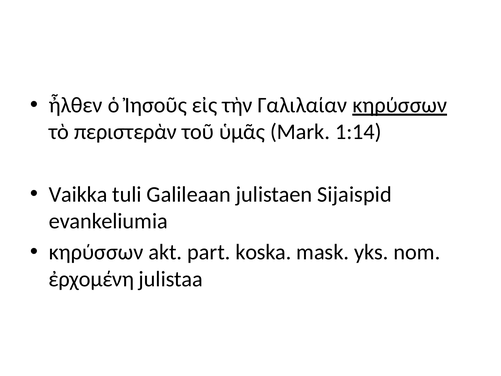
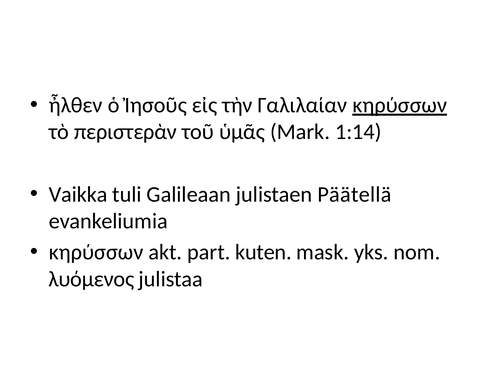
Sijaispid: Sijaispid -> Päätellä (354, 194)
koska: koska -> kuten (263, 252)
ἐρχομένη: ἐρχομένη -> λυόμενος (91, 279)
